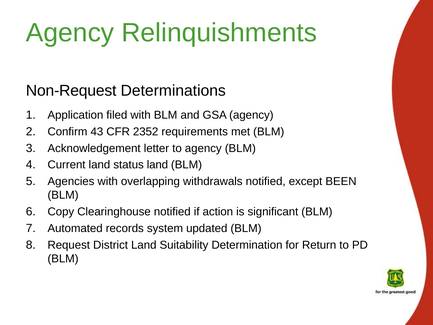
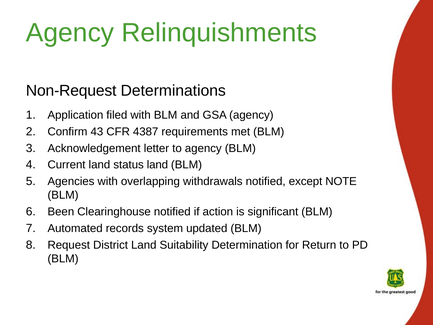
2352: 2352 -> 4387 (146, 132)
BEEN: BEEN -> NOTE (341, 181)
Copy: Copy -> Been (61, 212)
